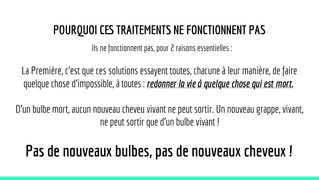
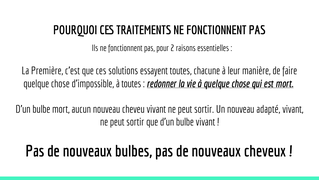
grappe: grappe -> adapté (268, 109)
